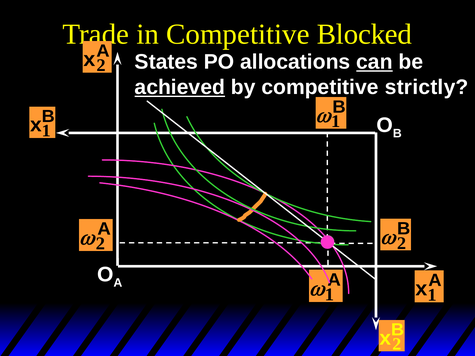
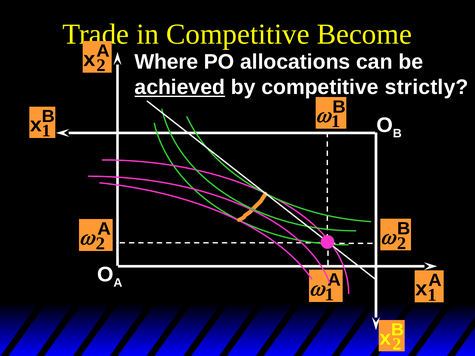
Blocked: Blocked -> Become (364, 34)
States: States -> Where (166, 62)
can underline: present -> none (374, 62)
